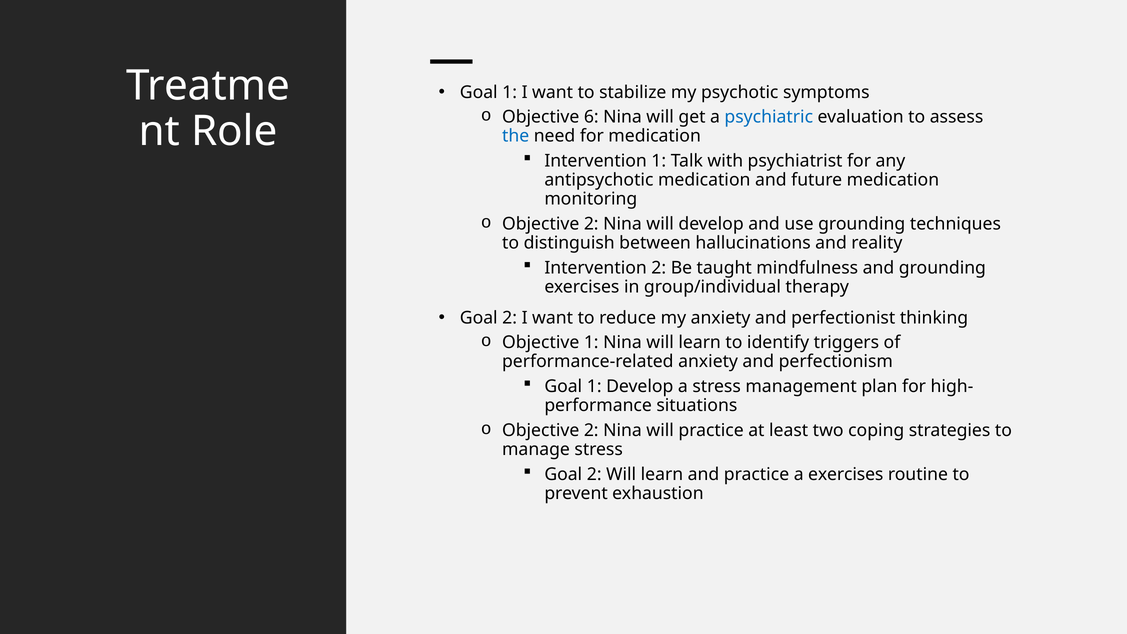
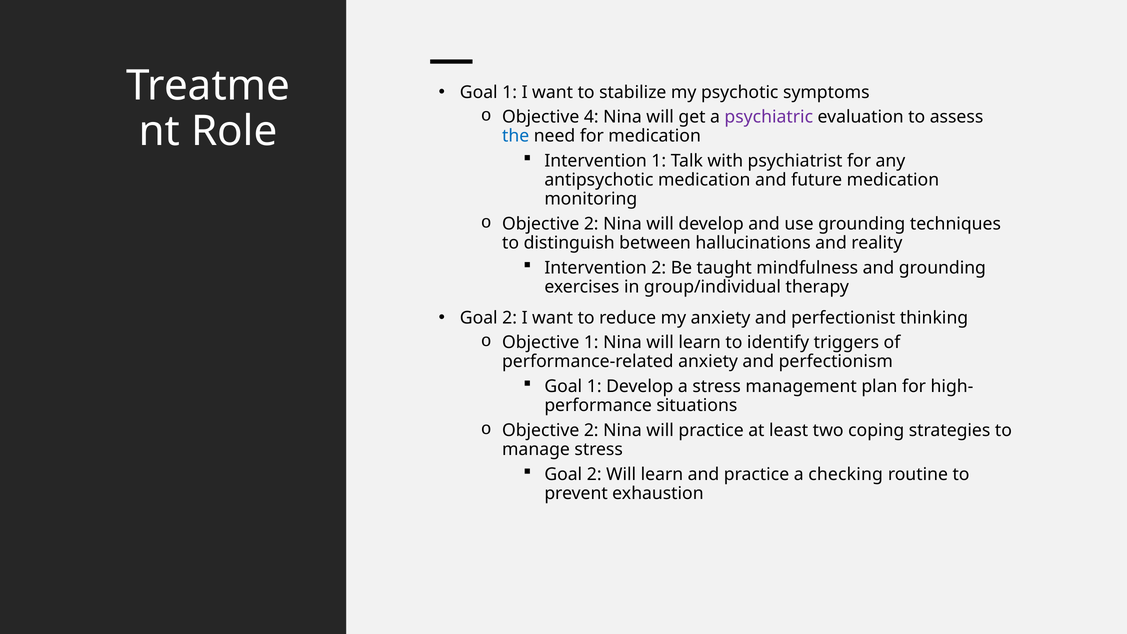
6: 6 -> 4 (591, 117)
psychiatric colour: blue -> purple (769, 117)
a exercises: exercises -> checking (846, 474)
